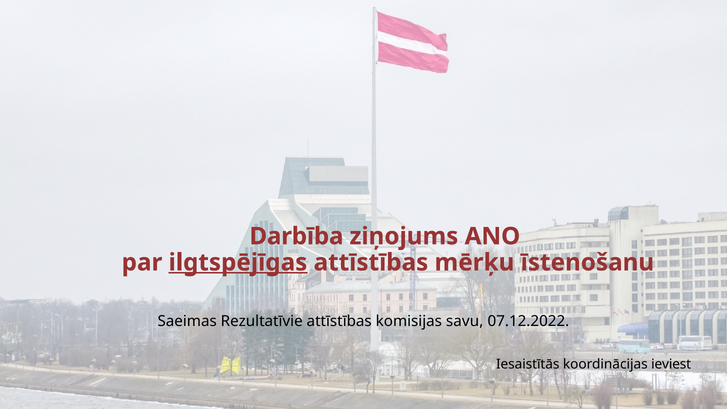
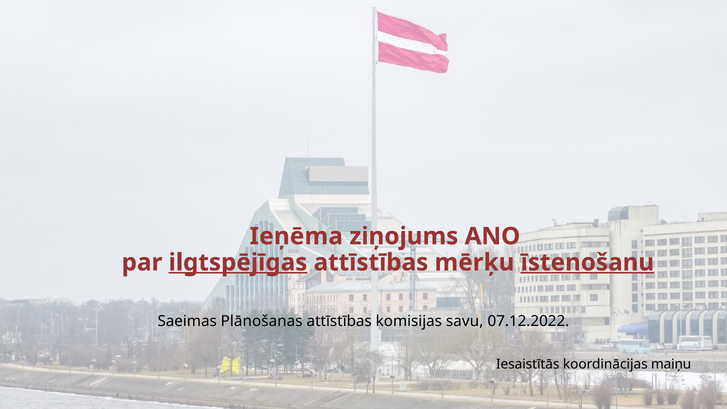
Darbība: Darbība -> Ieņēma (296, 236)
īstenošanu underline: none -> present (587, 262)
Rezultatīvie: Rezultatīvie -> Plānošanas (262, 321)
ieviest: ieviest -> maiņu (671, 364)
